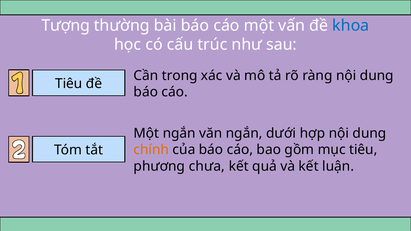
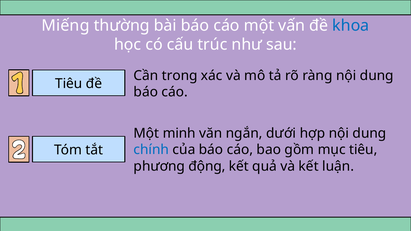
Tượng: Tượng -> Miếng (66, 26)
Một ngắn: ngắn -> minh (179, 133)
chính colour: orange -> blue (151, 150)
chưa: chưa -> động (207, 166)
